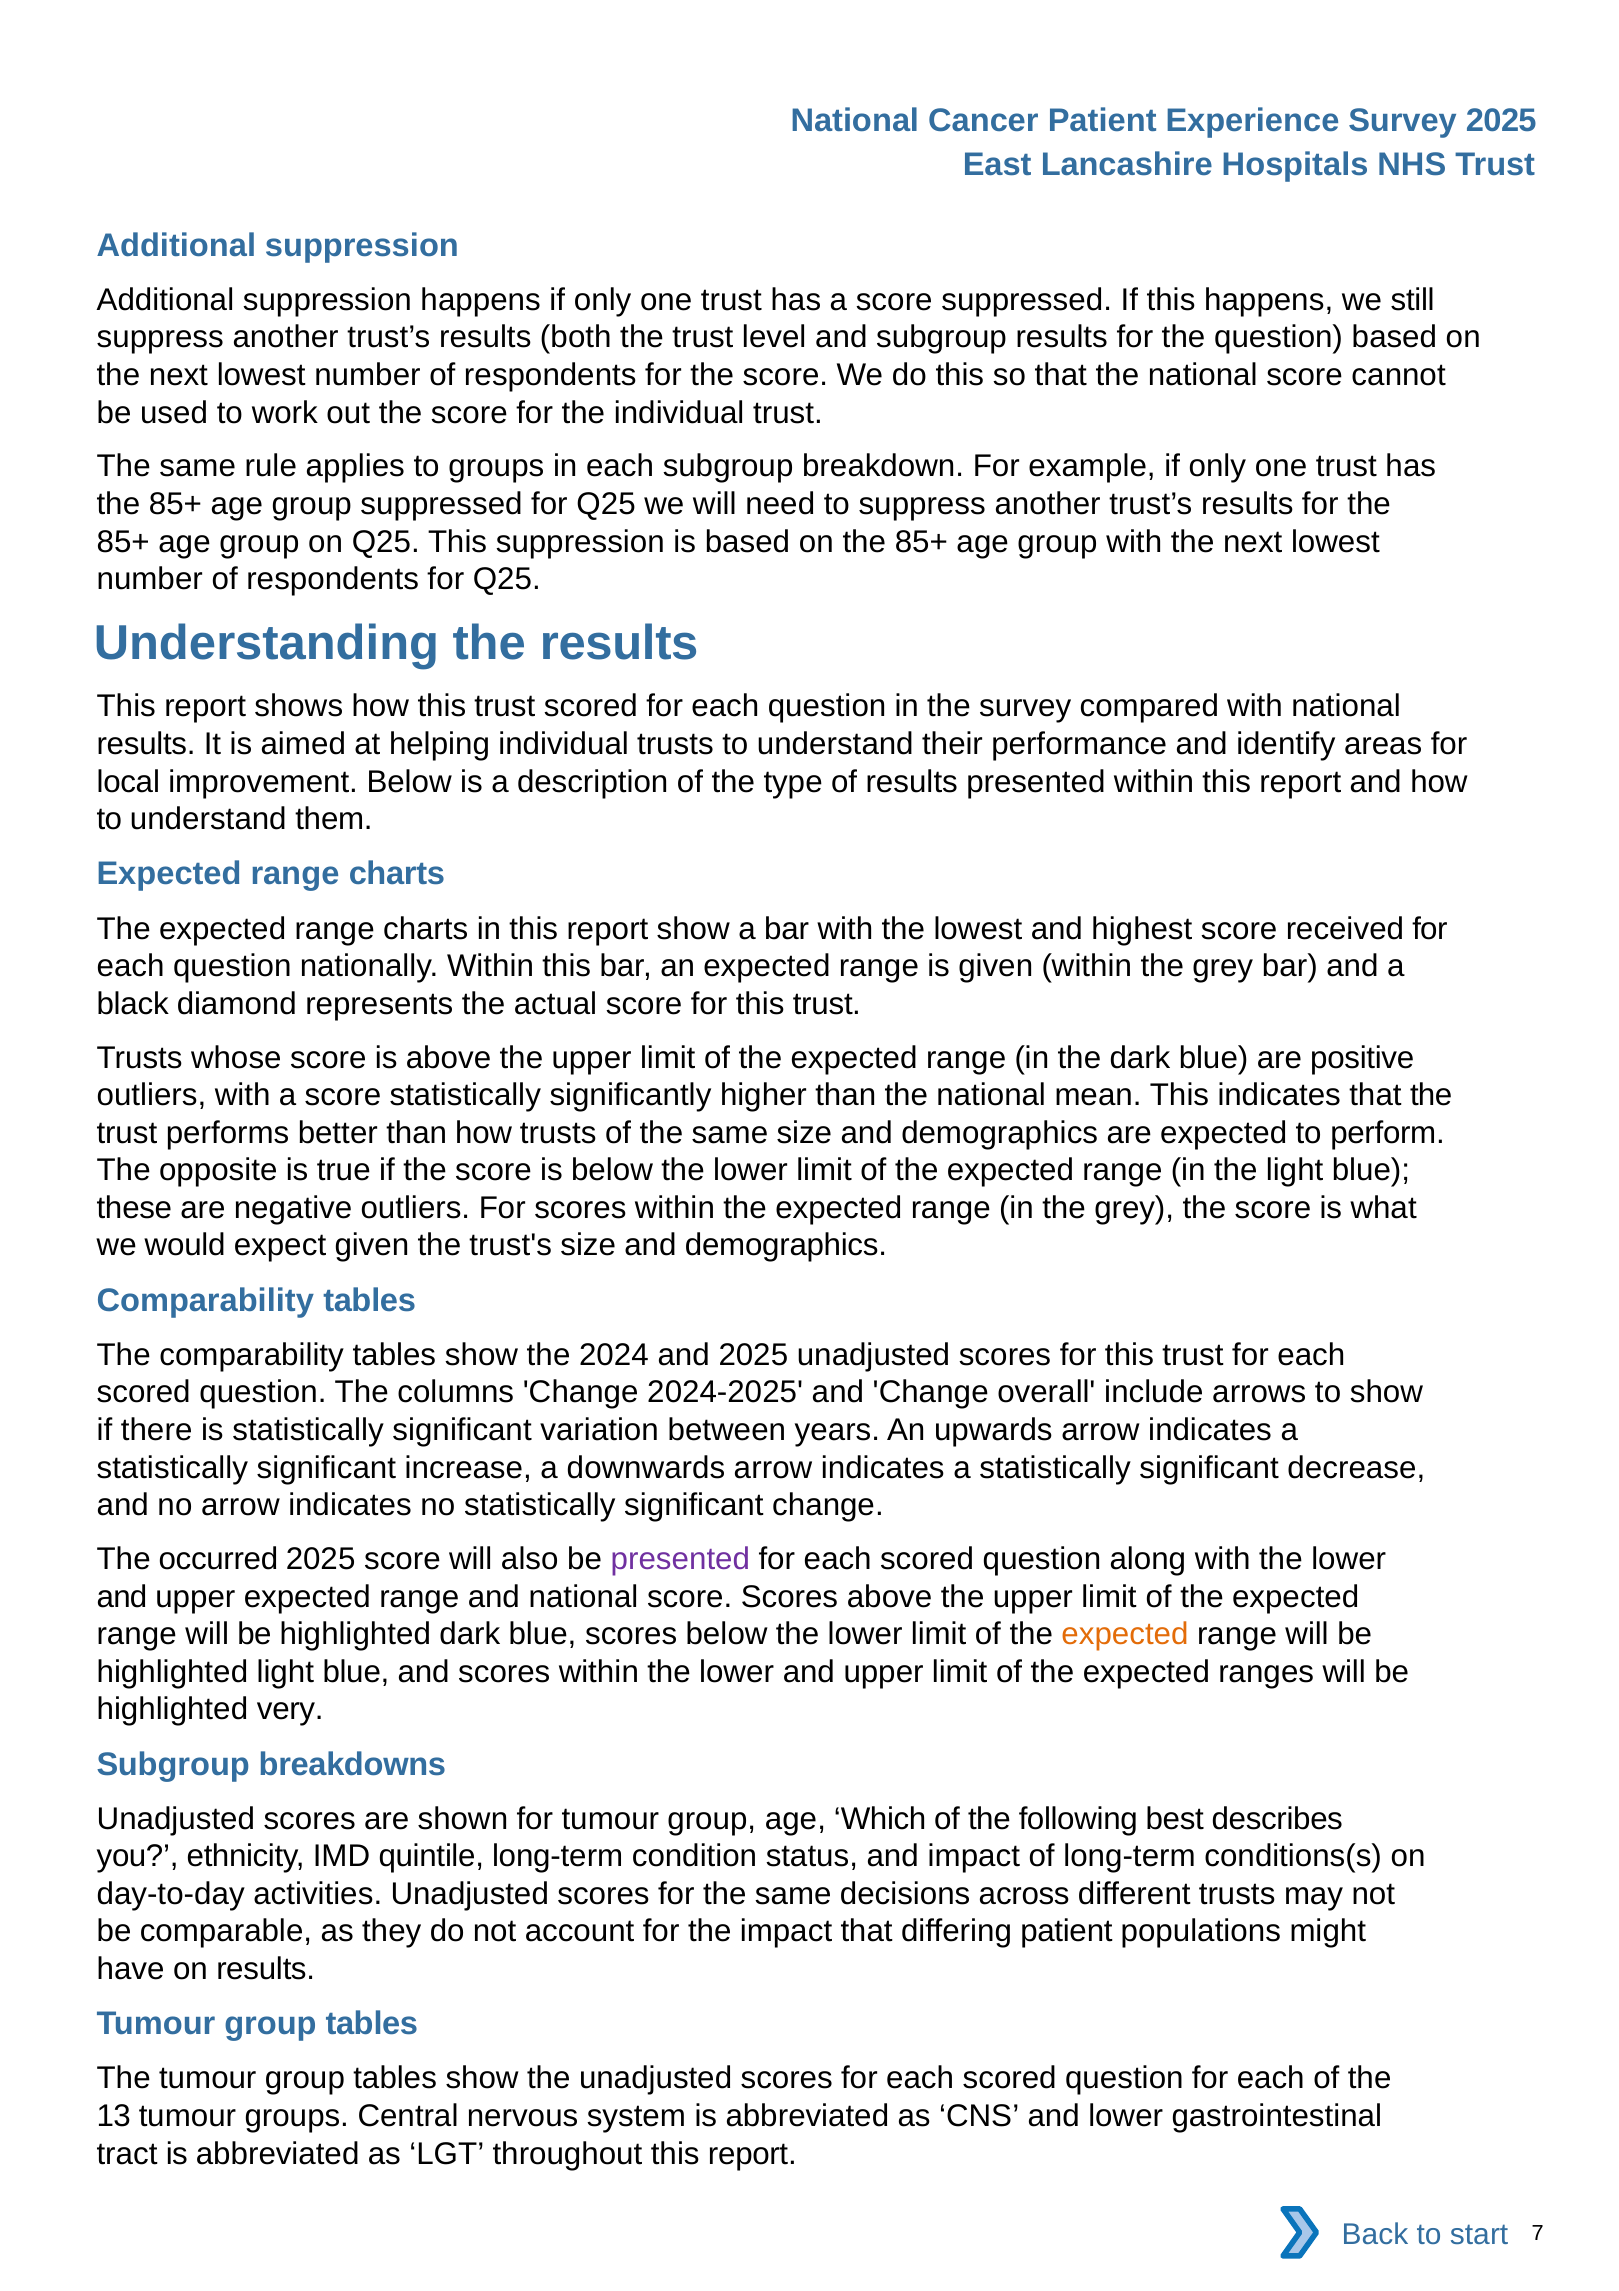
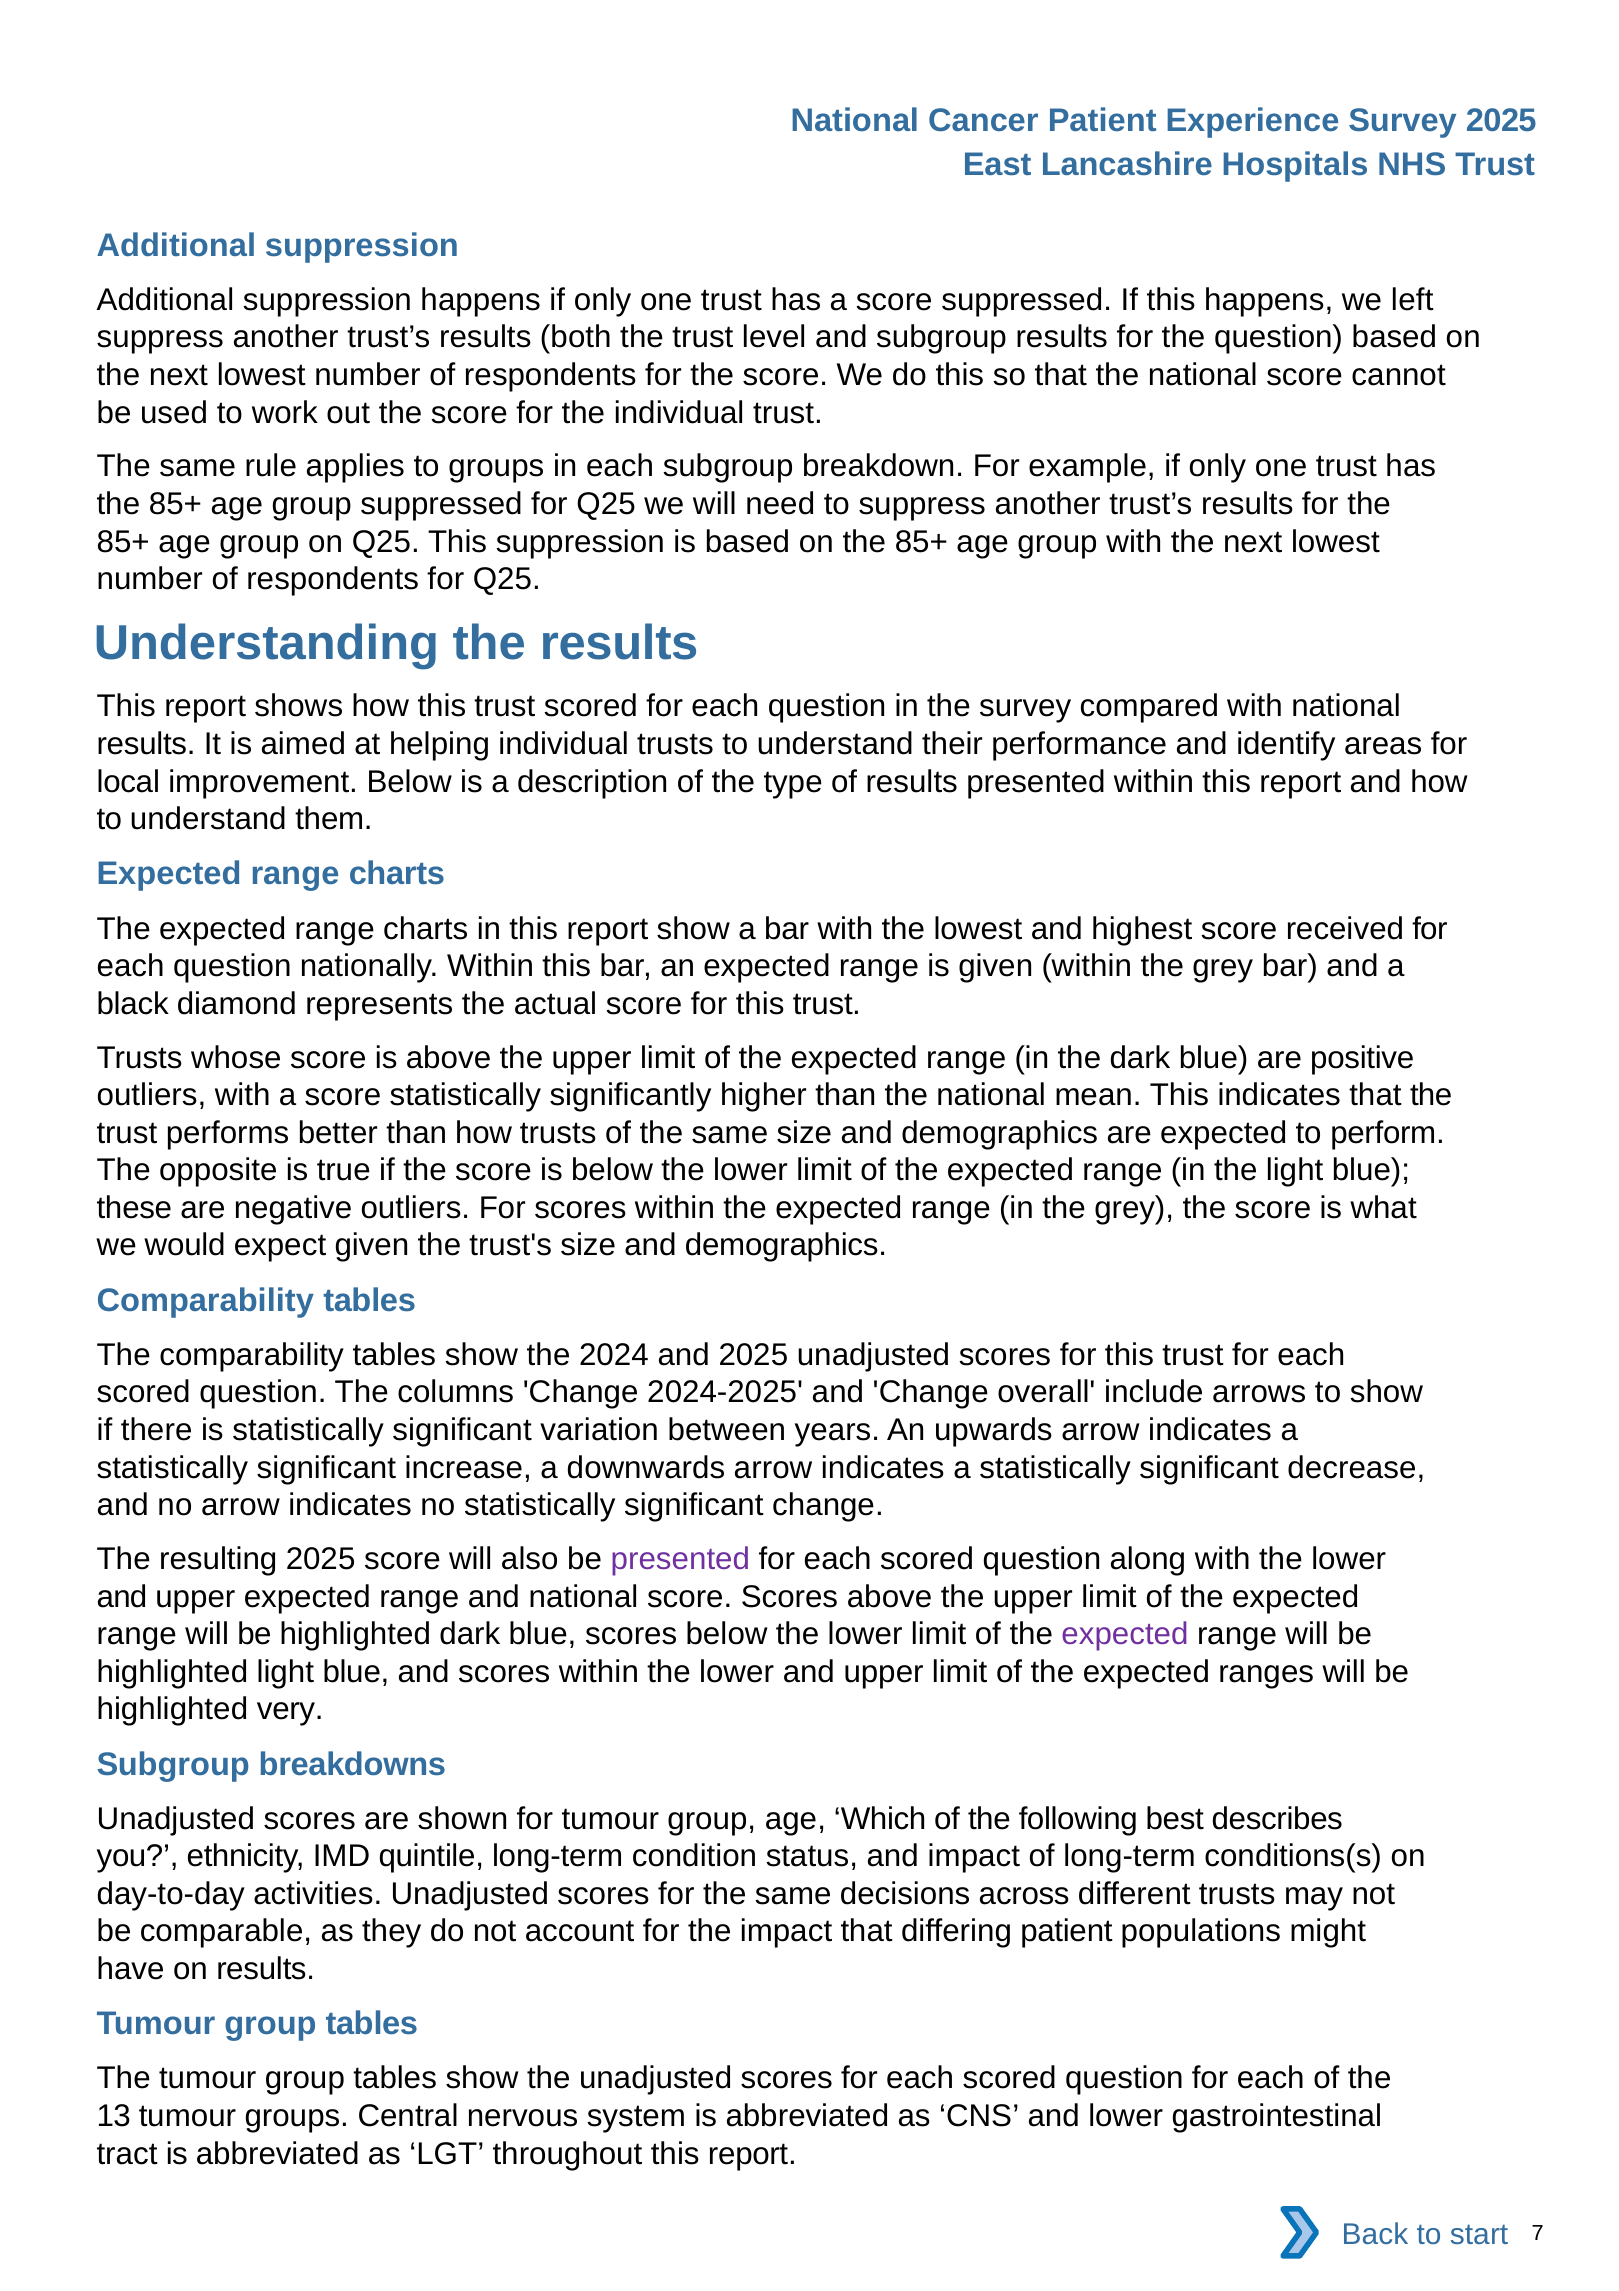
still: still -> left (1412, 300)
occurred: occurred -> resulting (218, 1559)
expected colour: orange -> purple (1125, 1634)
